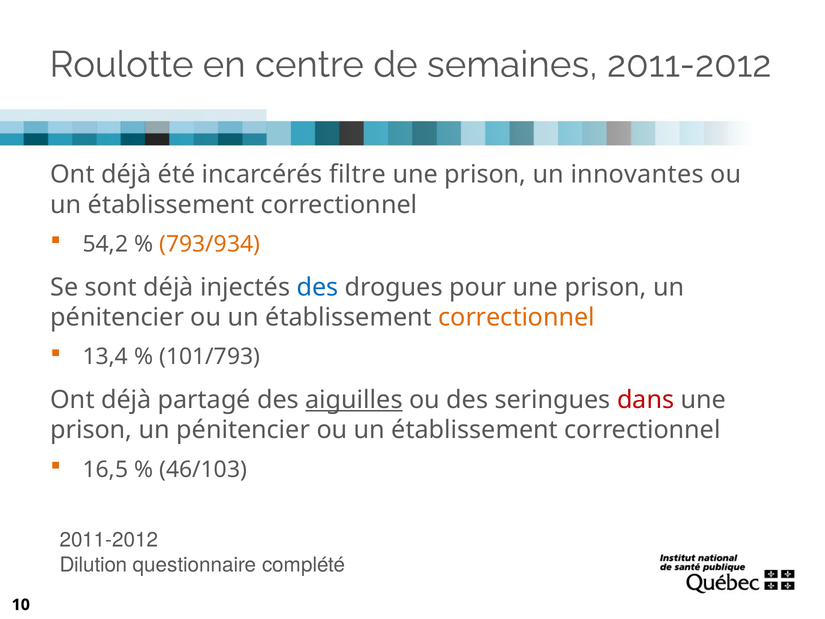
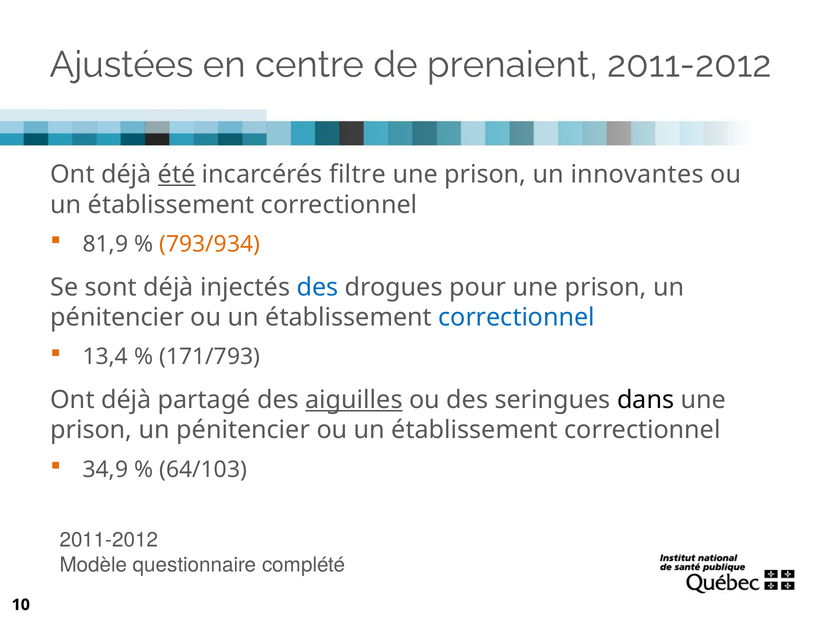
Roulotte: Roulotte -> Ajustées (122, 65)
semaines: semaines -> prenaient (512, 65)
été underline: none -> present (177, 174)
54,2: 54,2 -> 81,9 (105, 244)
correctionnel colour: orange -> blue (517, 317)
101/793: 101/793 -> 171/793 (210, 357)
dans colour: red -> black (646, 400)
16,5: 16,5 -> 34,9 (105, 469)
46/103: 46/103 -> 64/103 (203, 469)
Dilution: Dilution -> Modèle (93, 565)
